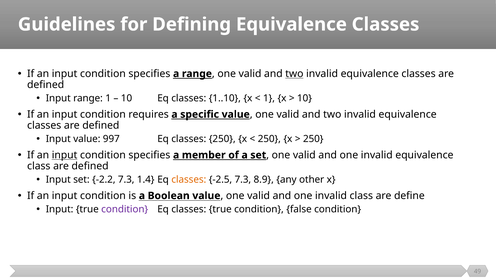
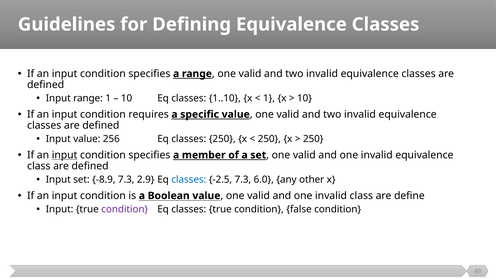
two underline: present -> none (294, 74)
997: 997 -> 256 (111, 139)
-2.2: -2.2 -> -8.9 (104, 180)
1.4: 1.4 -> 2.9 (146, 180)
classes colour: orange -> blue (189, 180)
8.9: 8.9 -> 6.0 (264, 180)
